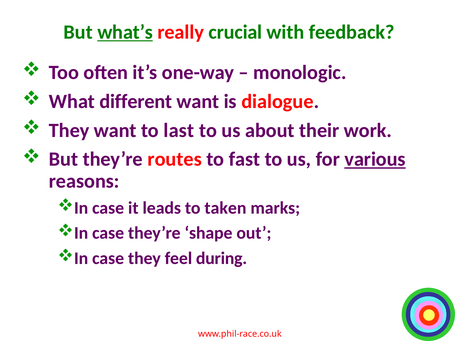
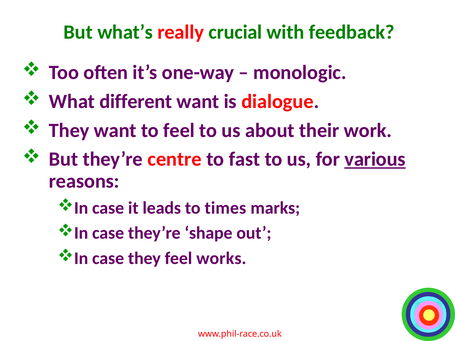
what’s underline: present -> none (125, 32)
to last: last -> feel (179, 131)
routes: routes -> centre (175, 159)
taken: taken -> times (225, 208)
during: during -> works (221, 259)
